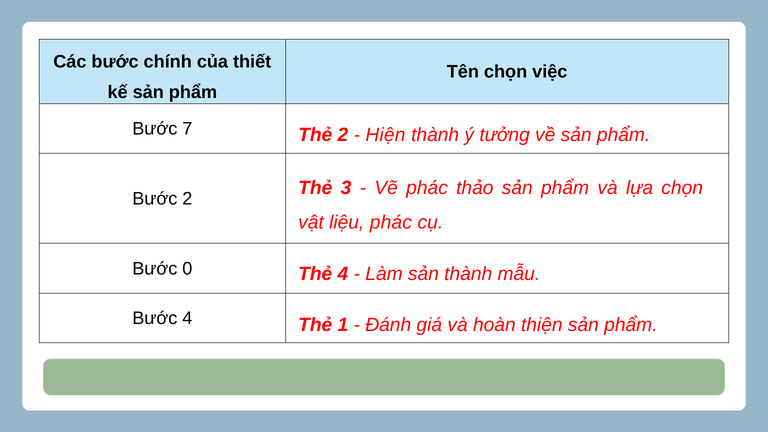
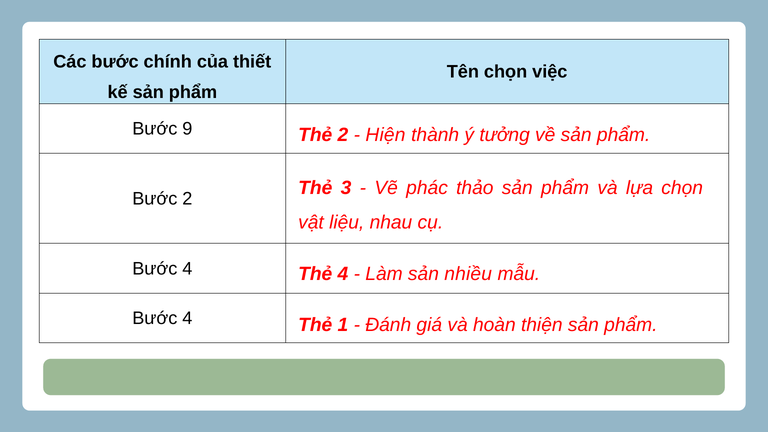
7: 7 -> 9 (187, 129)
liệu phác: phác -> nhau (391, 222)
0: 0 -> 4 (187, 269)
sản thành: thành -> nhiều (468, 274)
